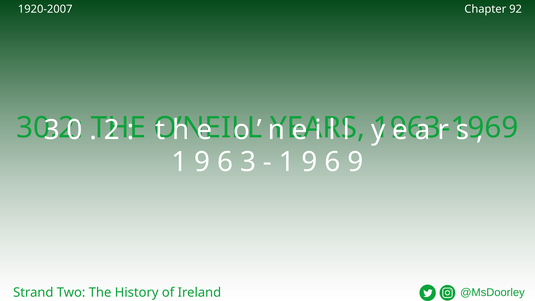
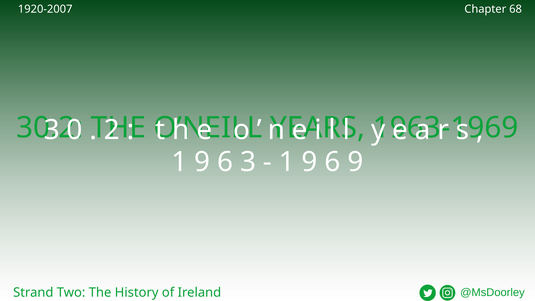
92: 92 -> 68 (516, 9)
